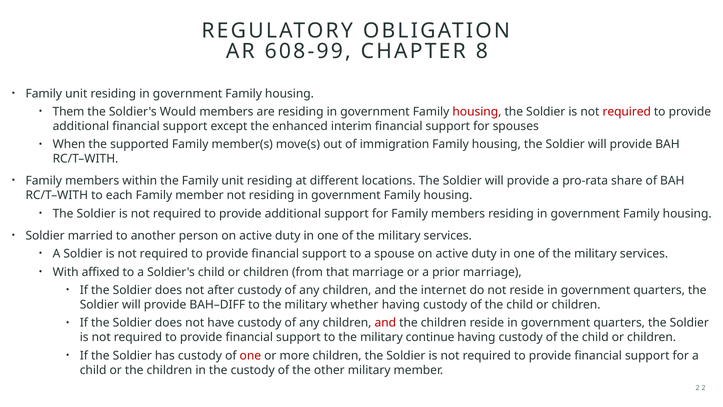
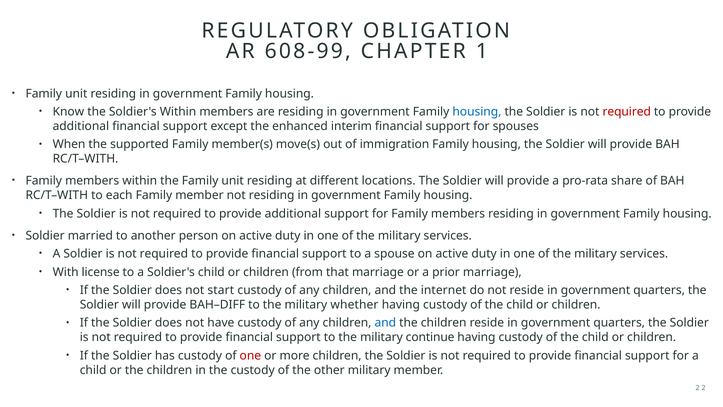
8: 8 -> 1 (482, 51)
Them: Them -> Know (68, 112)
Soldier's Would: Would -> Within (178, 112)
housing colour: red -> blue (477, 112)
affixed: affixed -> license (101, 272)
after: after -> start (221, 290)
and colour: red -> blue (385, 323)
